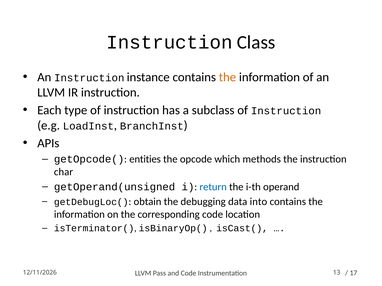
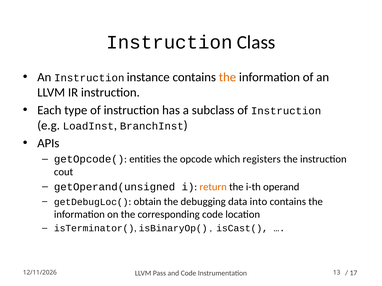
methods: methods -> registers (262, 159)
char: char -> cout (64, 172)
return colour: blue -> orange (213, 187)
